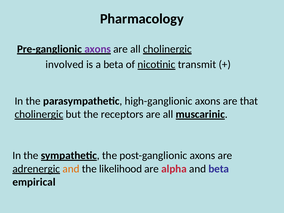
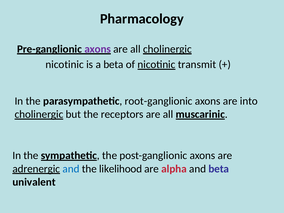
involved: involved -> nicotinic (65, 64)
high-ganglionic: high-ganglionic -> root-ganglionic (159, 101)
that: that -> into (249, 101)
and colour: orange -> blue (71, 169)
empirical: empirical -> univalent (34, 182)
